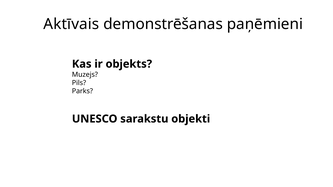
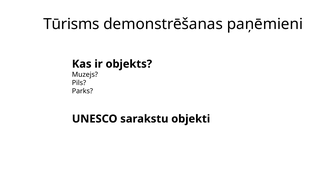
Aktīvais: Aktīvais -> Tūrisms (71, 24)
